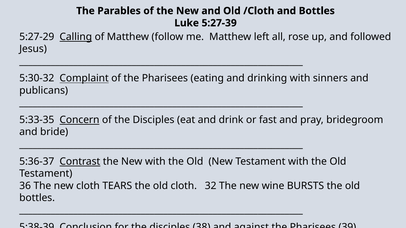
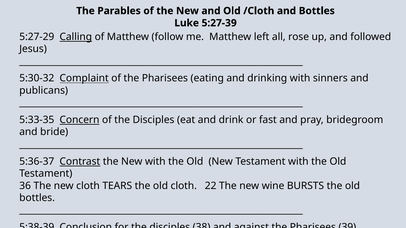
32: 32 -> 22 (211, 186)
